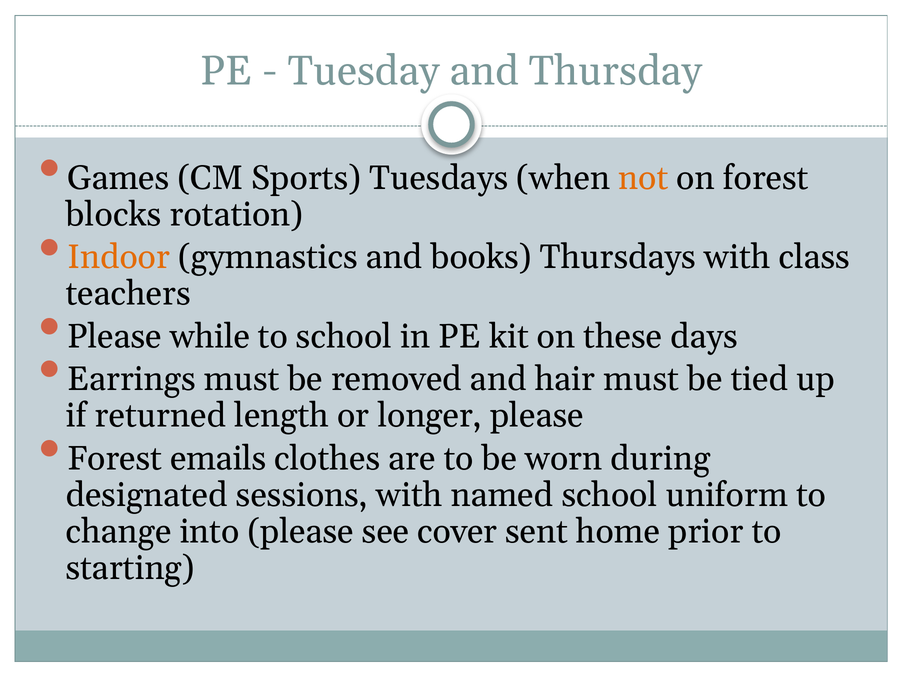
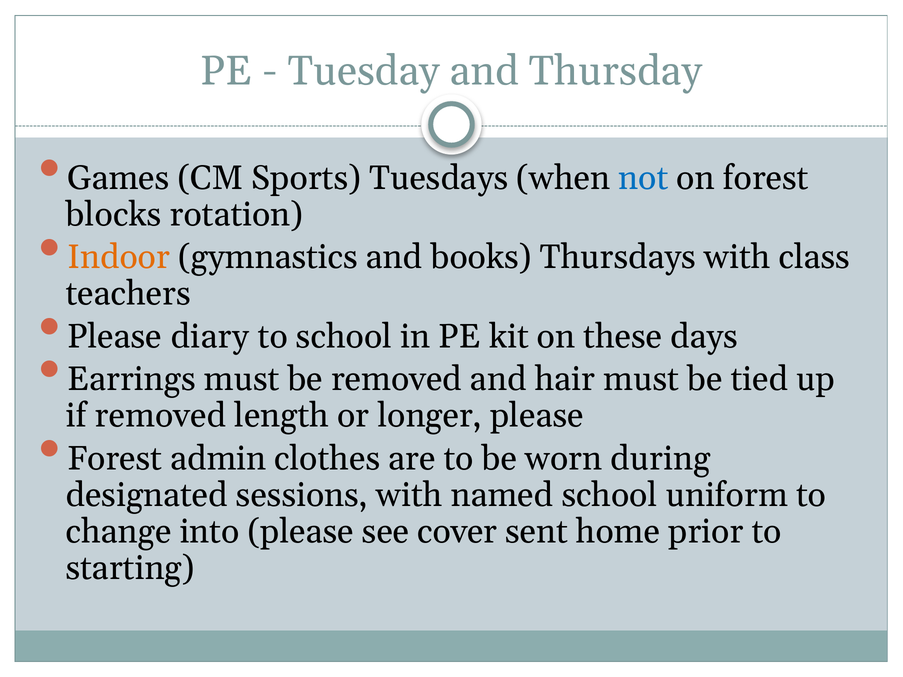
not colour: orange -> blue (643, 178)
while: while -> diary (210, 337)
if returned: returned -> removed (160, 416)
emails: emails -> admin (218, 459)
